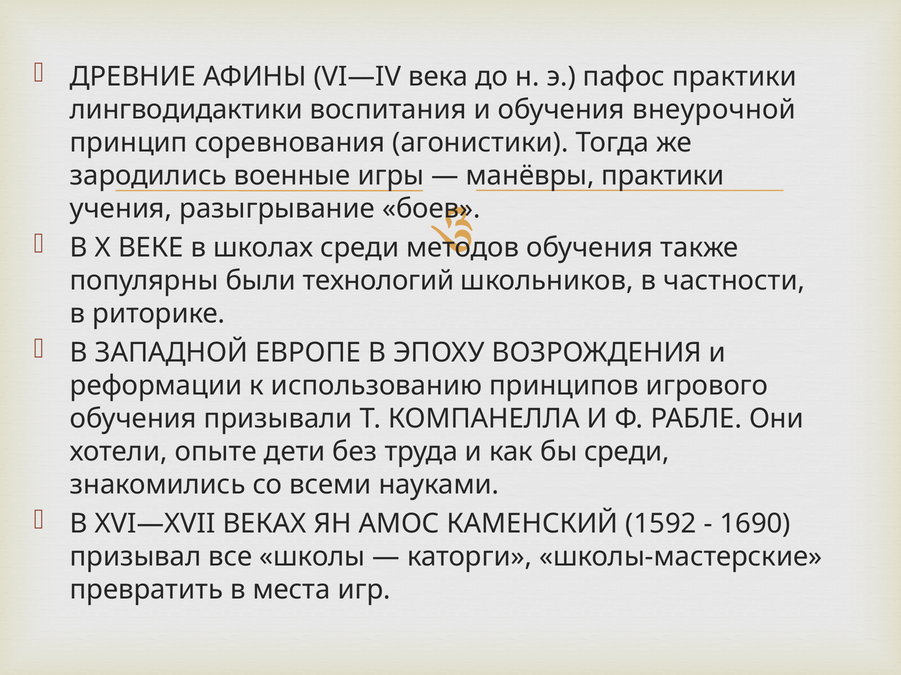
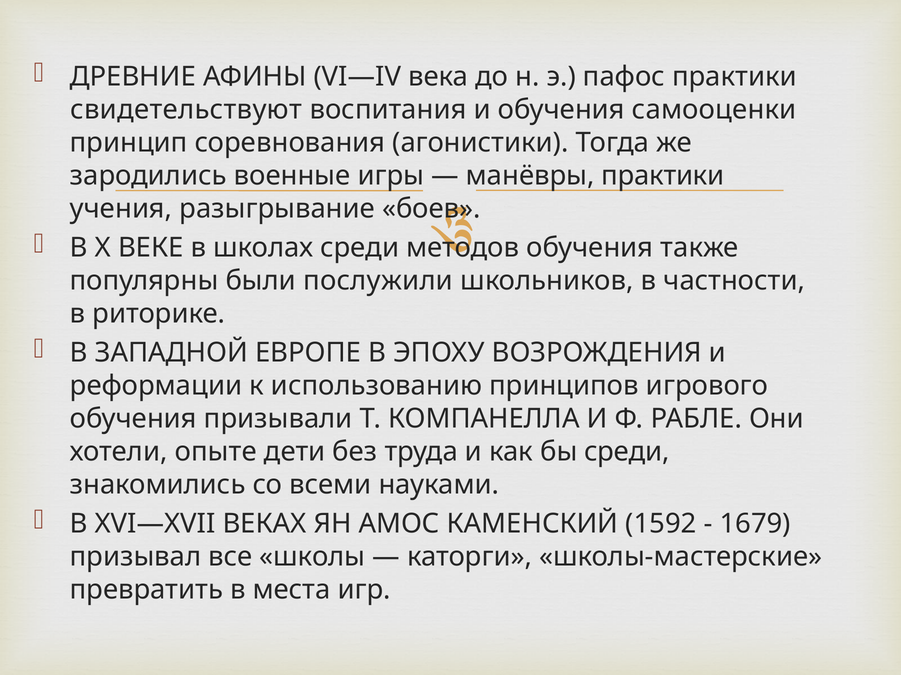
лингводидактики: лингводидактики -> свидетельствуют (186, 110)
внеурочной: внеурочной -> самооценки (714, 110)
технологий: технологий -> послужили (378, 281)
1690: 1690 -> 1679 (755, 524)
